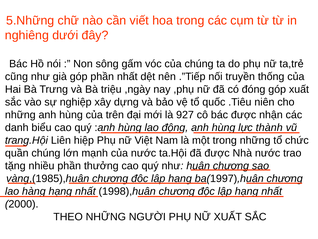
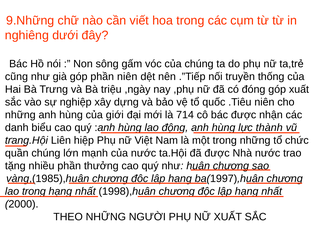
5.Những: 5.Những -> 9.Những (30, 20)
phần nhất: nhất -> niên (127, 77)
trên: trên -> giới (115, 115)
927: 927 -> 714 (185, 115)
lao hàng: hàng -> trong (34, 191)
